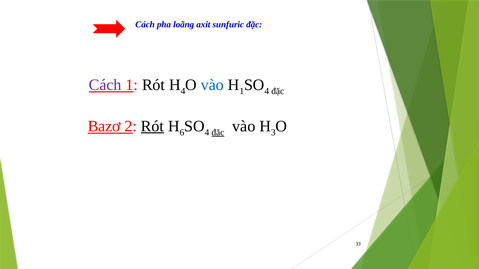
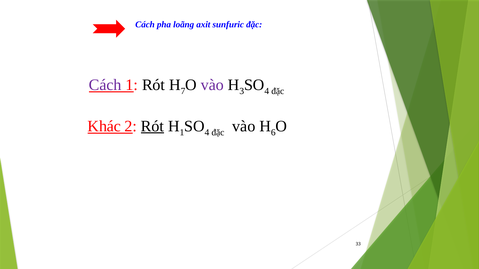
4: 4 -> 7 (183, 91)
vào colour: blue -> purple (212, 85)
1: 1 -> 3 (242, 91)
Bazơ: Bazơ -> Khác (104, 126)
6: 6 -> 1 (182, 132)
đặc underline: present -> none (218, 132)
3: 3 -> 6 (273, 132)
